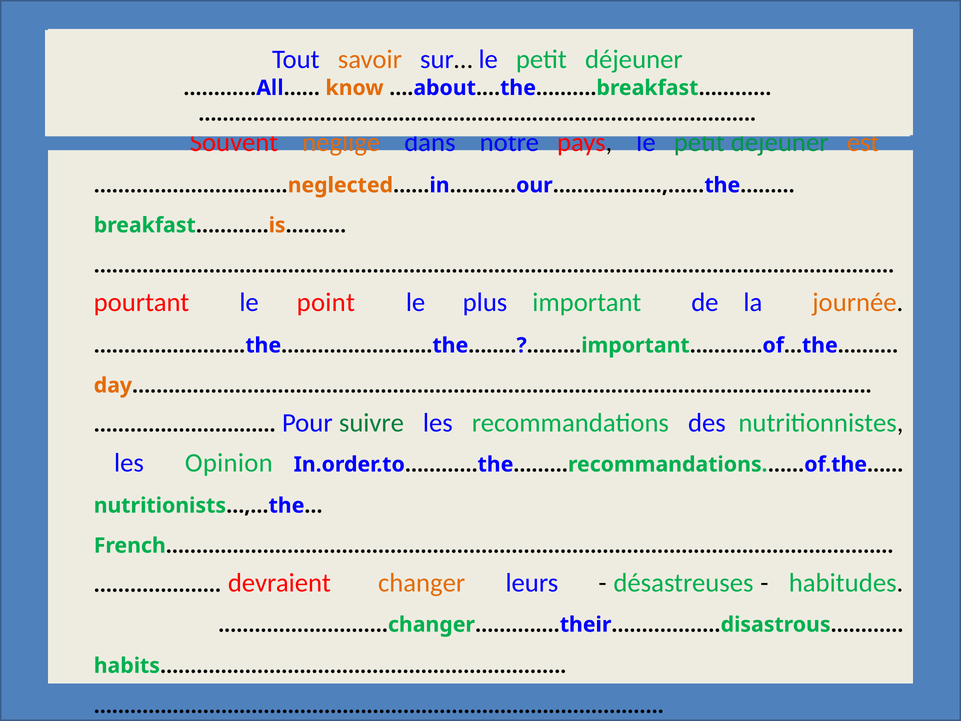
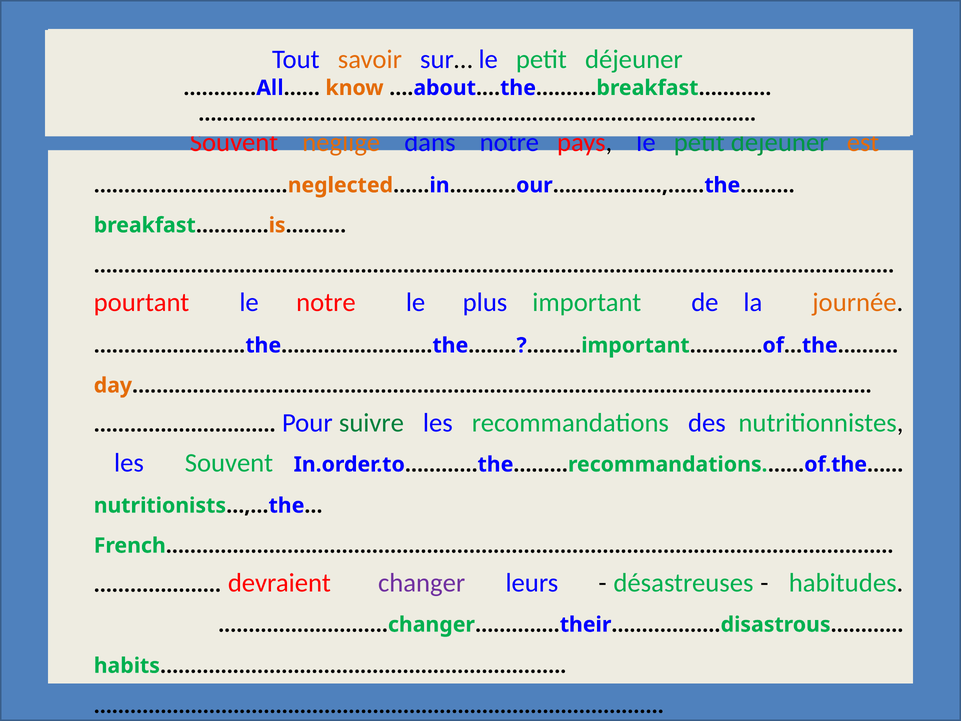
le point: point -> notre (326, 302)
les Opinion: Opinion -> Souvent (229, 463)
changer colour: orange -> purple (422, 583)
